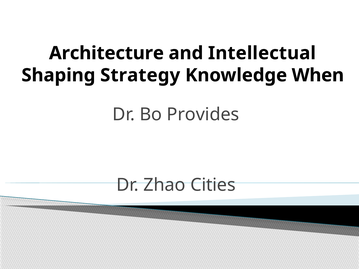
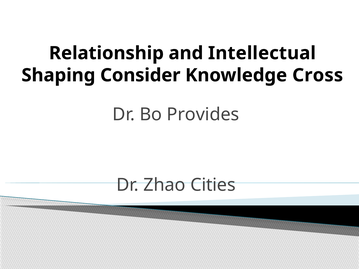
Architecture: Architecture -> Relationship (106, 53)
Strategy: Strategy -> Consider (140, 75)
When: When -> Cross (318, 75)
